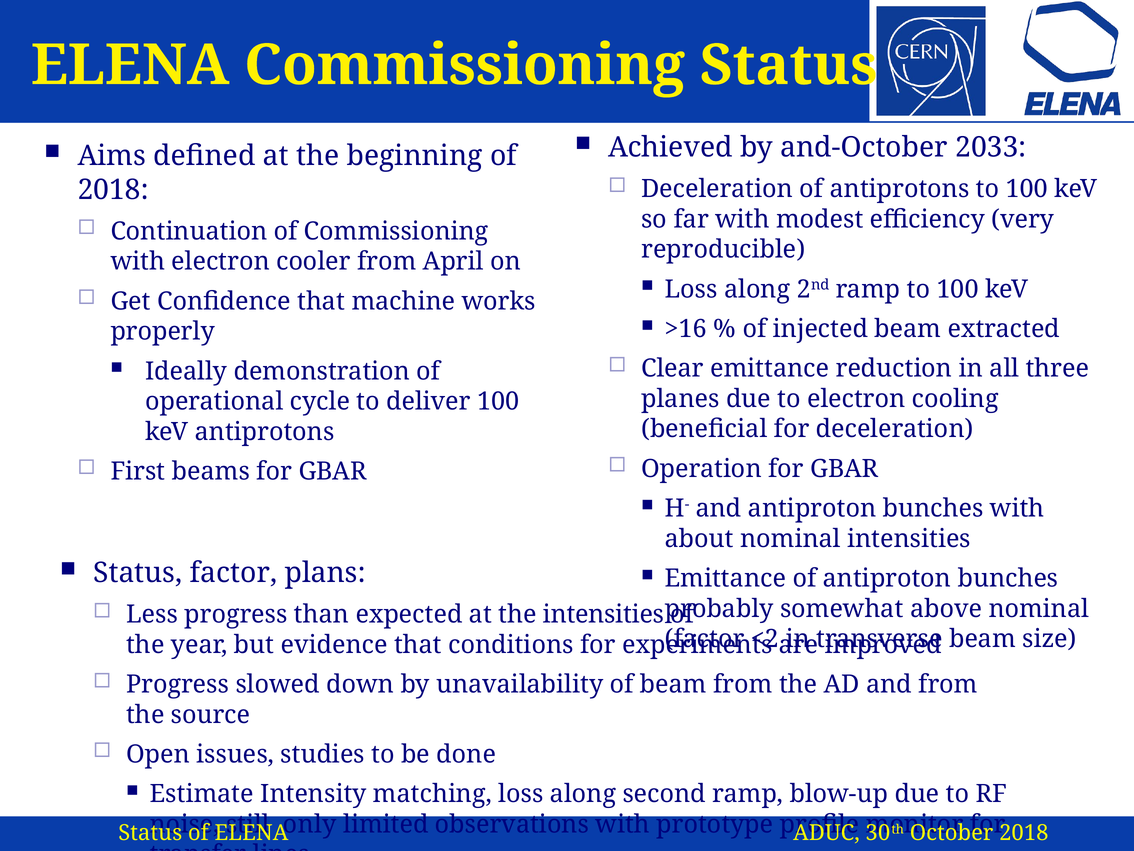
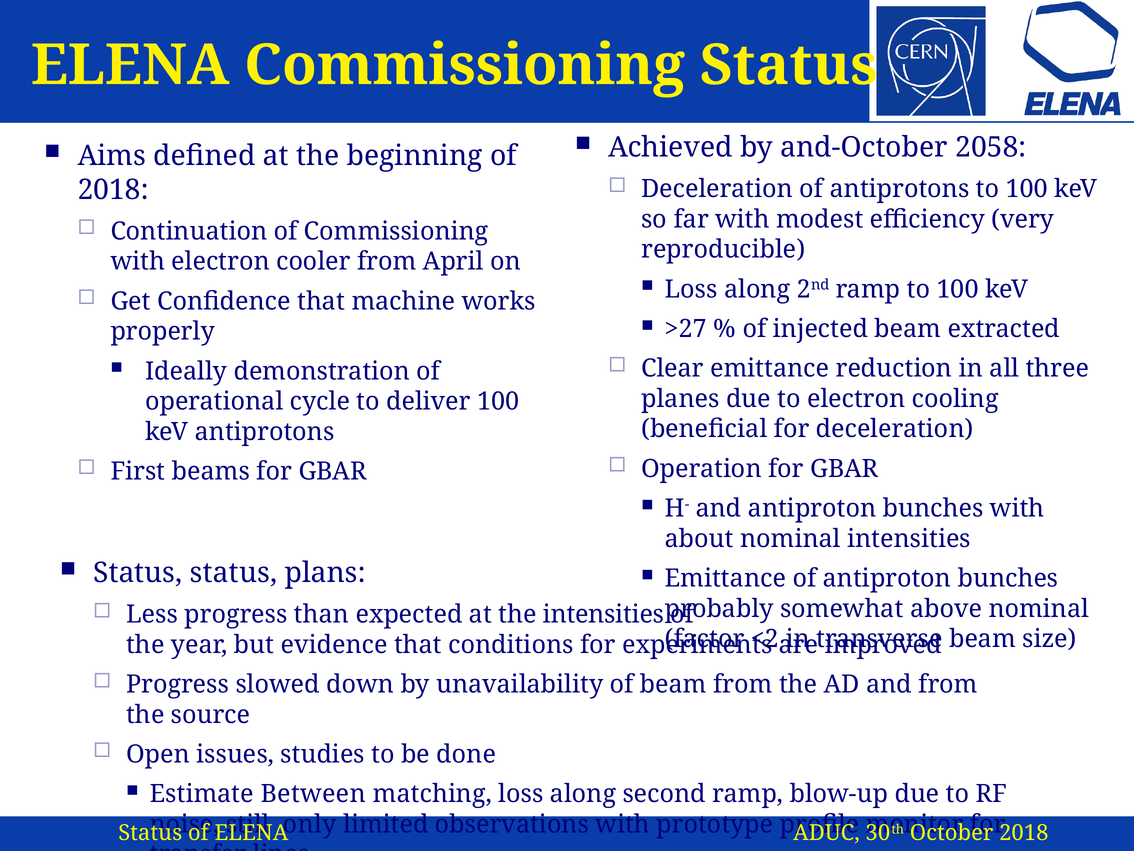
2033: 2033 -> 2058 (991, 148)
>16: >16 -> >27 (686, 329)
Status factor: factor -> status (233, 573)
Intensity: Intensity -> Between (313, 794)
